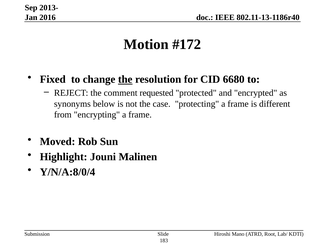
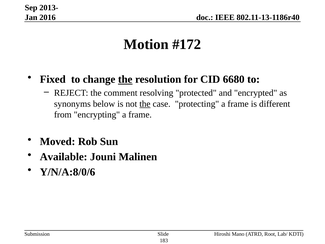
requested: requested -> resolving (156, 93)
the underline: none -> present (145, 104)
Highlight: Highlight -> Available (64, 157)
Y/N/A:8/0/4: Y/N/A:8/0/4 -> Y/N/A:8/0/6 (68, 172)
